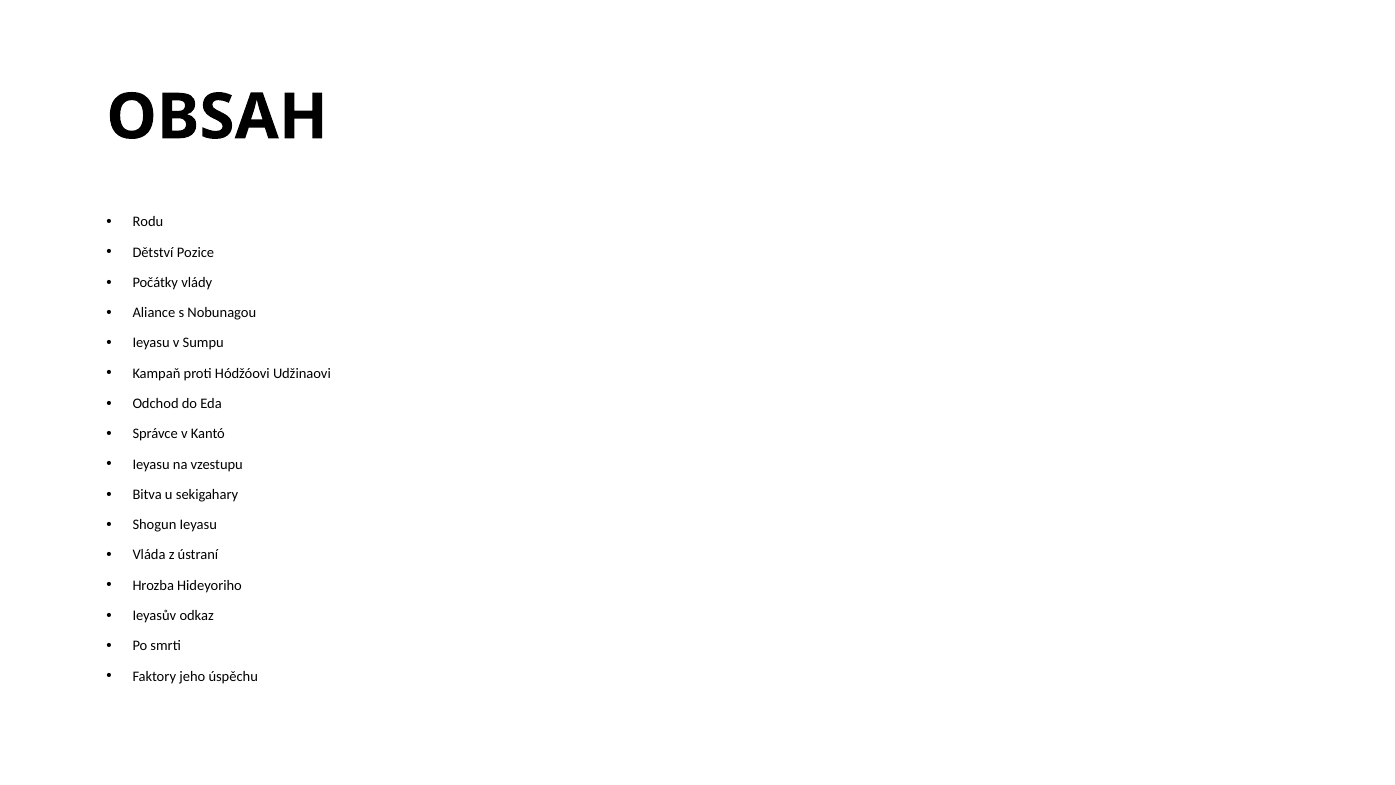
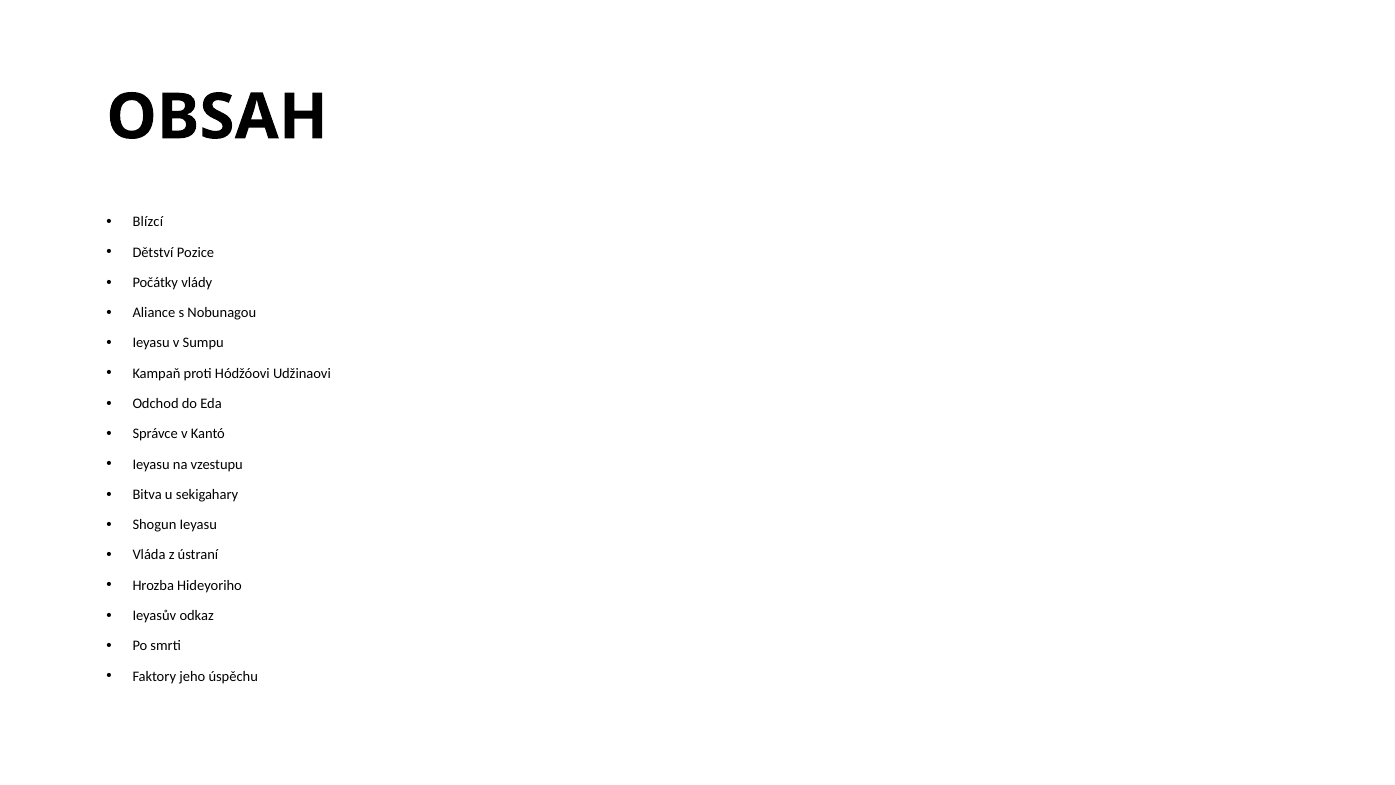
Rodu: Rodu -> Blízcí (148, 222)
